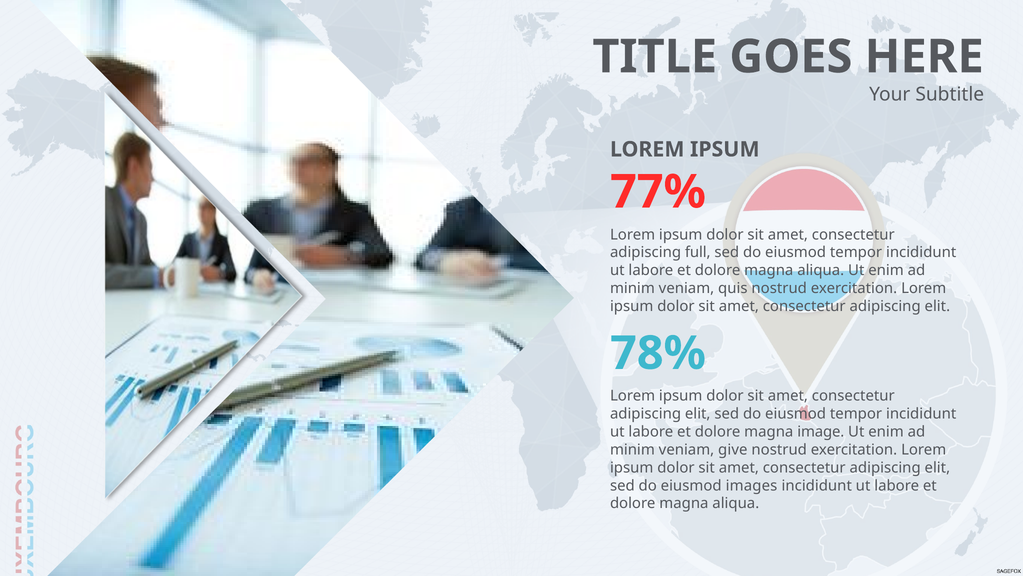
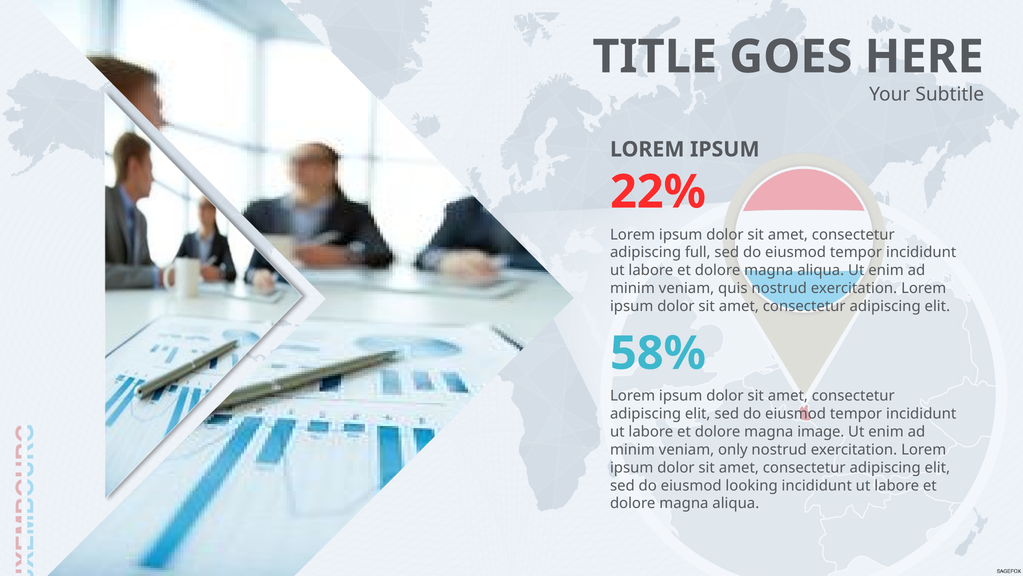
77%: 77% -> 22% (658, 192)
78%: 78% -> 58% (658, 353)
give: give -> only (733, 449)
images: images -> looking (752, 485)
